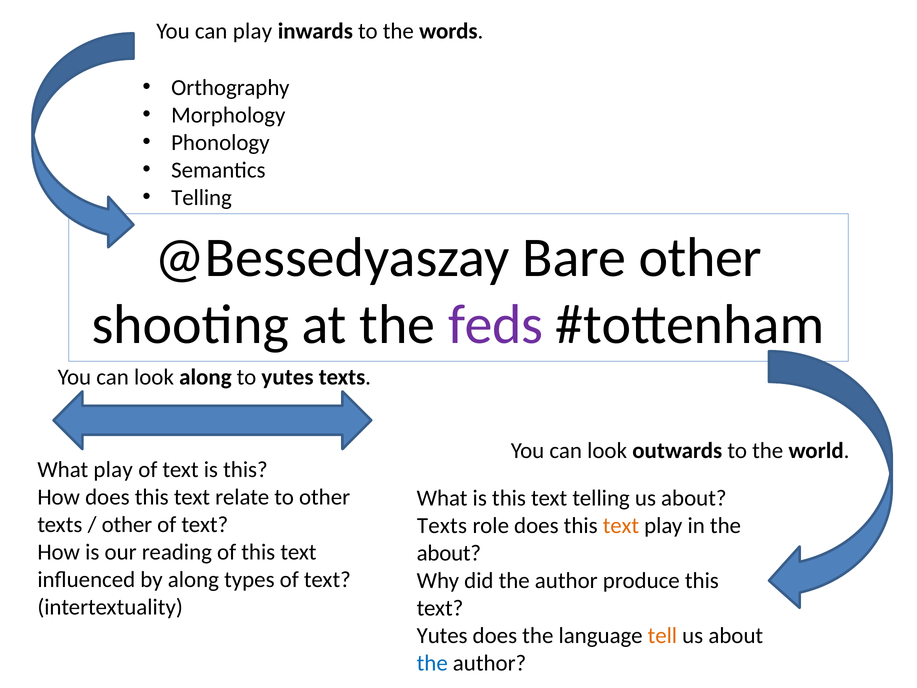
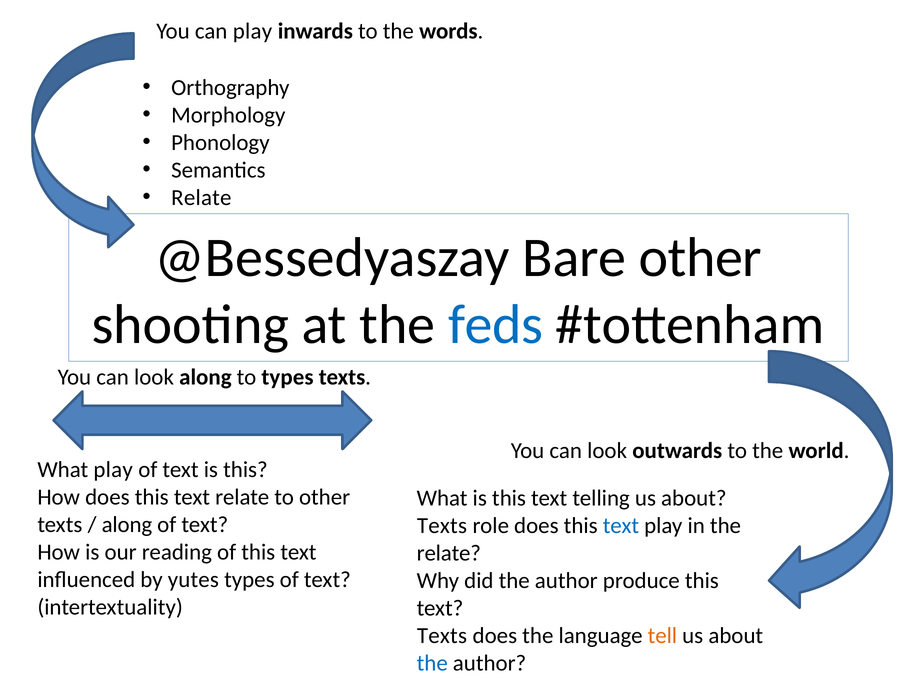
Telling: Telling -> Relate (201, 197)
feds colour: purple -> blue (496, 325)
to yutes: yutes -> types (288, 377)
other: other -> along (127, 525)
text colour: orange -> blue (621, 525)
about: about -> relate (449, 553)
by along: along -> yutes (193, 580)
Yutes: Yutes -> Texts (442, 635)
